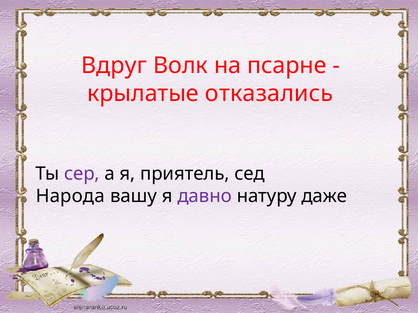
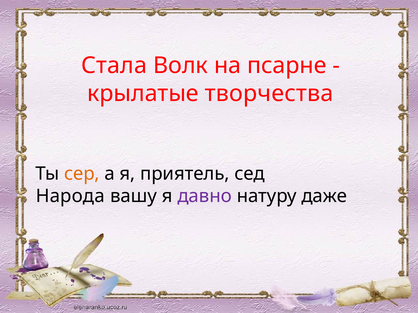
Вдруг: Вдруг -> Стала (114, 66)
отказались: отказались -> творчества (269, 94)
сер colour: purple -> orange (82, 174)
